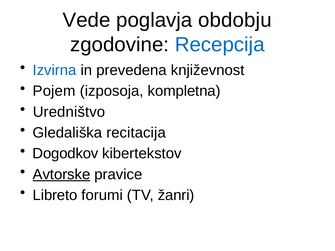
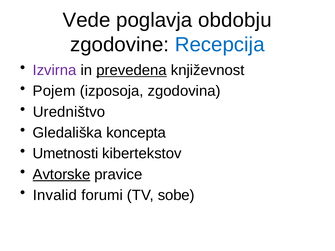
Izvirna colour: blue -> purple (55, 70)
prevedena underline: none -> present (132, 70)
kompletna: kompletna -> zgodovina (184, 91)
recitacija: recitacija -> koncepta (136, 133)
Dogodkov: Dogodkov -> Umetnosti (65, 154)
Libreto: Libreto -> Invalid (55, 195)
žanri: žanri -> sobe (176, 195)
